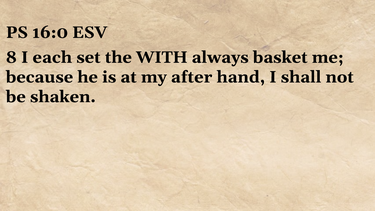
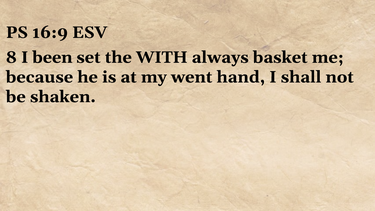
16:0: 16:0 -> 16:9 (50, 32)
each: each -> been (52, 57)
after: after -> went (192, 77)
